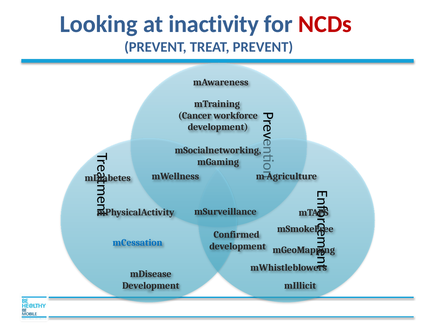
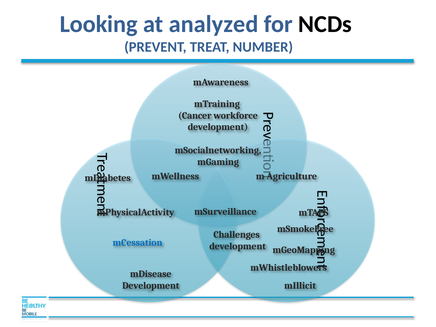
inactivity: inactivity -> analyzed (214, 24)
NCDs colour: red -> black (325, 24)
TREAT PREVENT: PREVENT -> NUMBER (263, 47)
Confirmed: Confirmed -> Challenges (237, 235)
